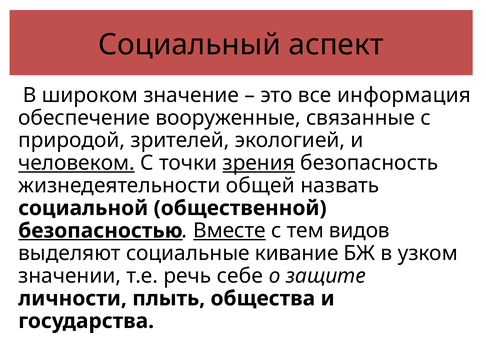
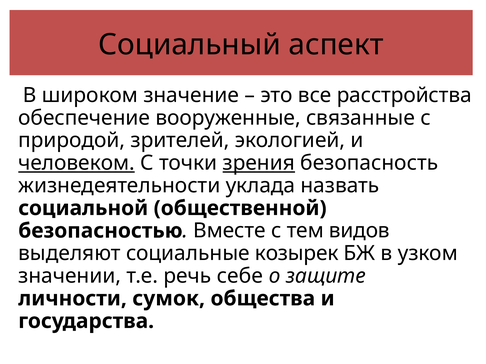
информация: информация -> расстройства (404, 95)
общей: общей -> уклада (260, 186)
безопасностью underline: present -> none (100, 231)
Вместе underline: present -> none (229, 231)
кивание: кивание -> козырек (297, 254)
плыть: плыть -> сумок (169, 299)
